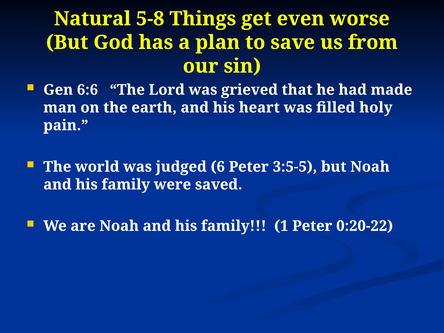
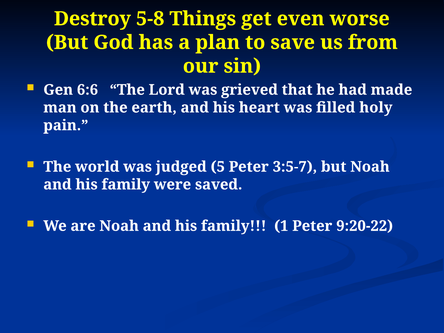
Natural: Natural -> Destroy (92, 19)
6: 6 -> 5 (218, 167)
3:5-5: 3:5-5 -> 3:5-7 (295, 167)
0:20-22: 0:20-22 -> 9:20-22 (365, 226)
